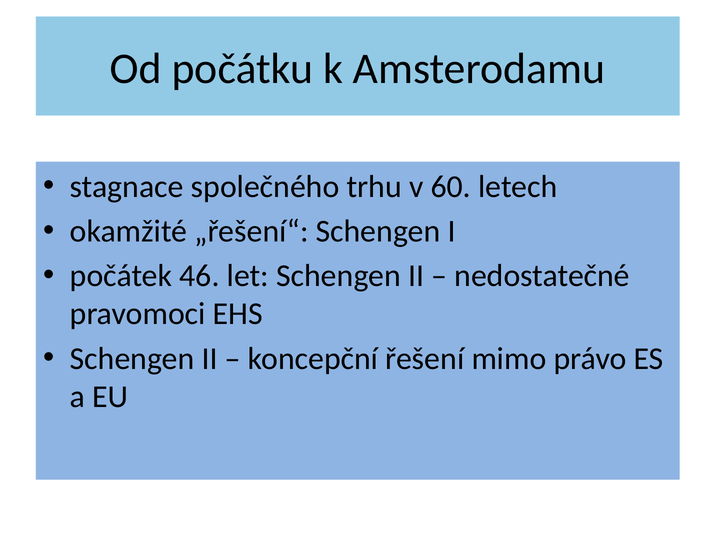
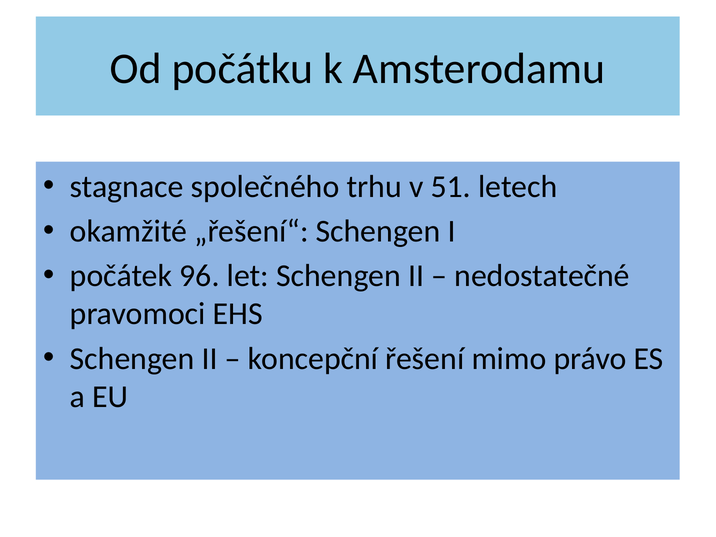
60: 60 -> 51 (451, 187)
46: 46 -> 96 (199, 276)
